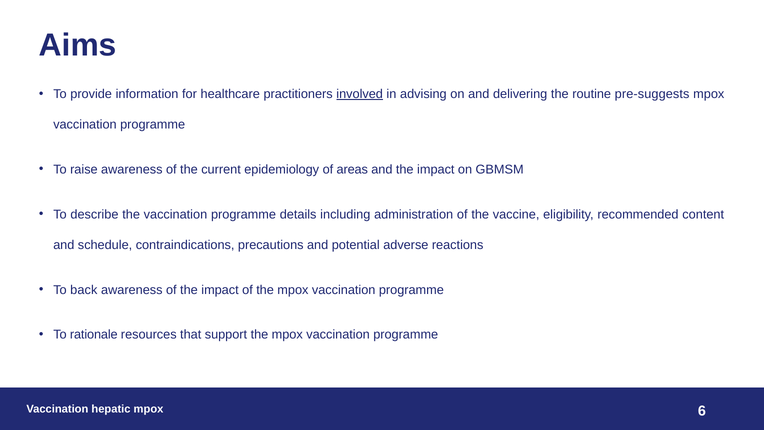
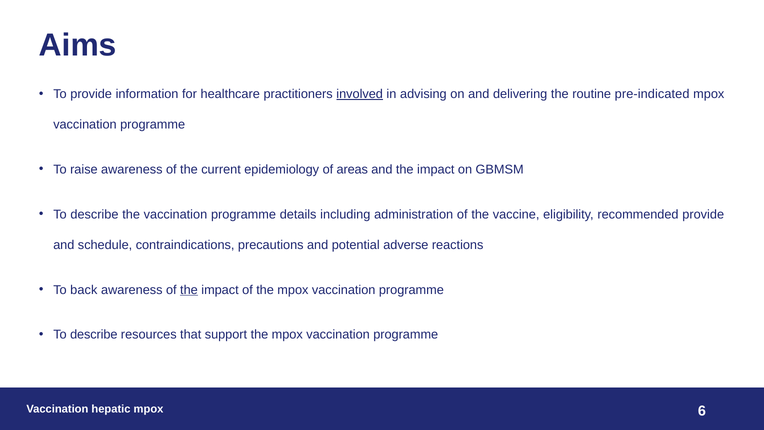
pre-suggests: pre-suggests -> pre-indicated (652, 94)
recommended content: content -> provide (703, 214)
the underline: none -> present (189, 290)
rationale: rationale -> describe (94, 335)
